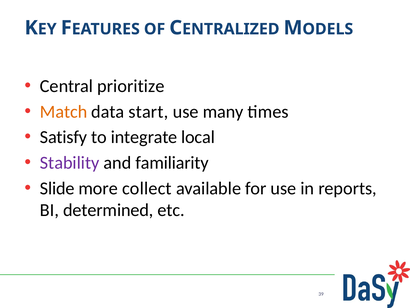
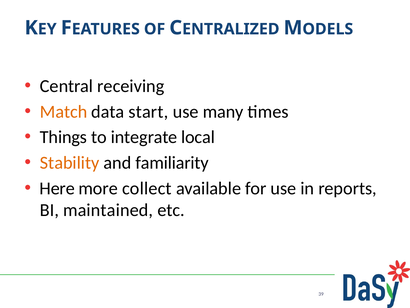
prioritize: prioritize -> receiving (131, 86)
Satisfy: Satisfy -> Things (64, 137)
Stability colour: purple -> orange (70, 163)
Slide: Slide -> Here (57, 188)
determined: determined -> maintained (108, 210)
